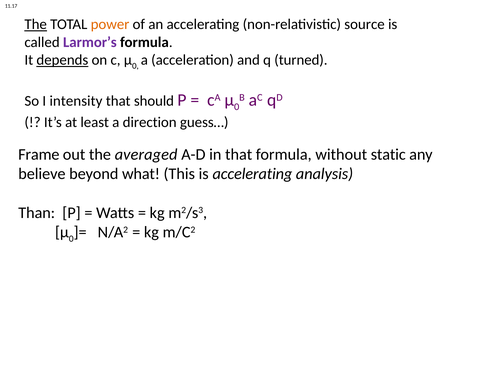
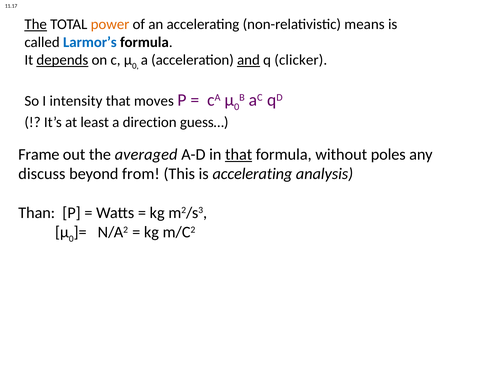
source: source -> means (364, 24)
Larmor’s colour: purple -> blue (90, 42)
and underline: none -> present (248, 60)
turned: turned -> clicker (301, 60)
should: should -> moves (154, 101)
that underline: none -> present (239, 155)
static: static -> poles (388, 155)
believe: believe -> discuss (42, 174)
what: what -> from (141, 174)
